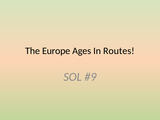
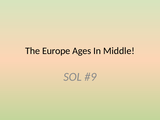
Routes: Routes -> Middle (119, 51)
